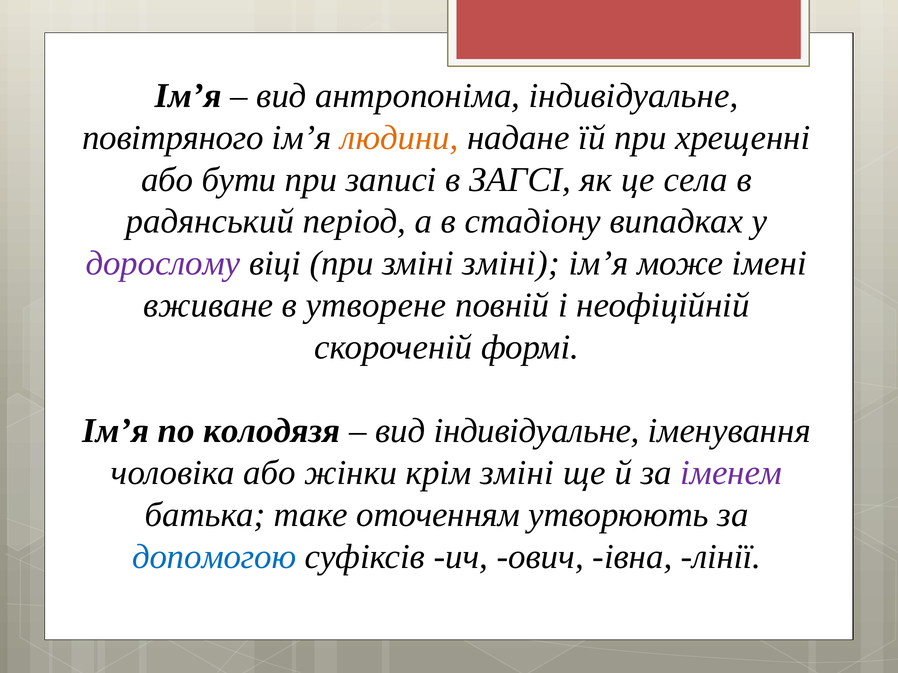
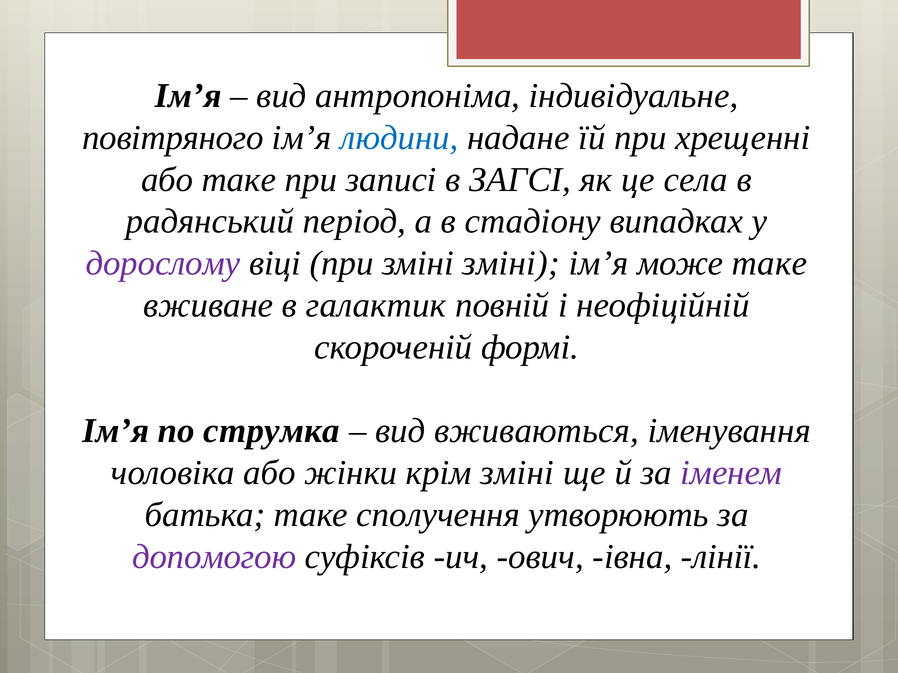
людини colour: orange -> blue (399, 138)
або бути: бути -> таке (239, 180)
може імені: імені -> таке (769, 264)
утворене: утворене -> галактик (376, 305)
колодязя: колодязя -> струмка (272, 431)
вид індивідуальне: індивідуальне -> вживаються (536, 431)
оточенням: оточенням -> сполучення (438, 515)
допомогою colour: blue -> purple (214, 557)
